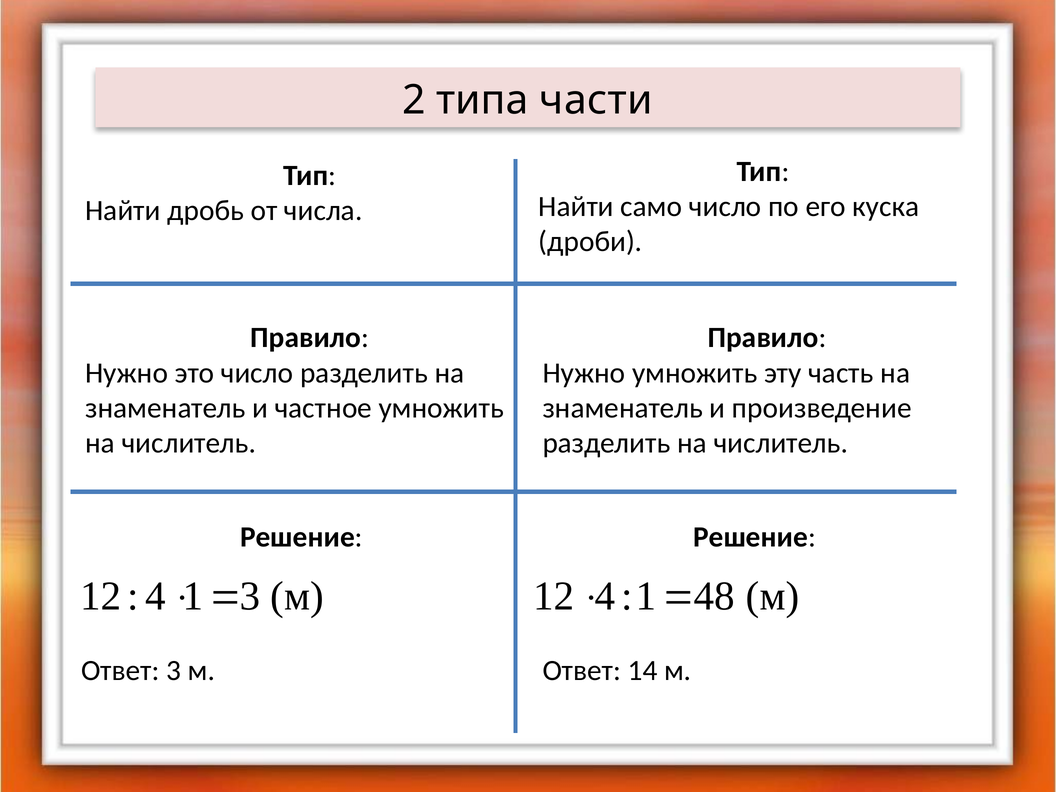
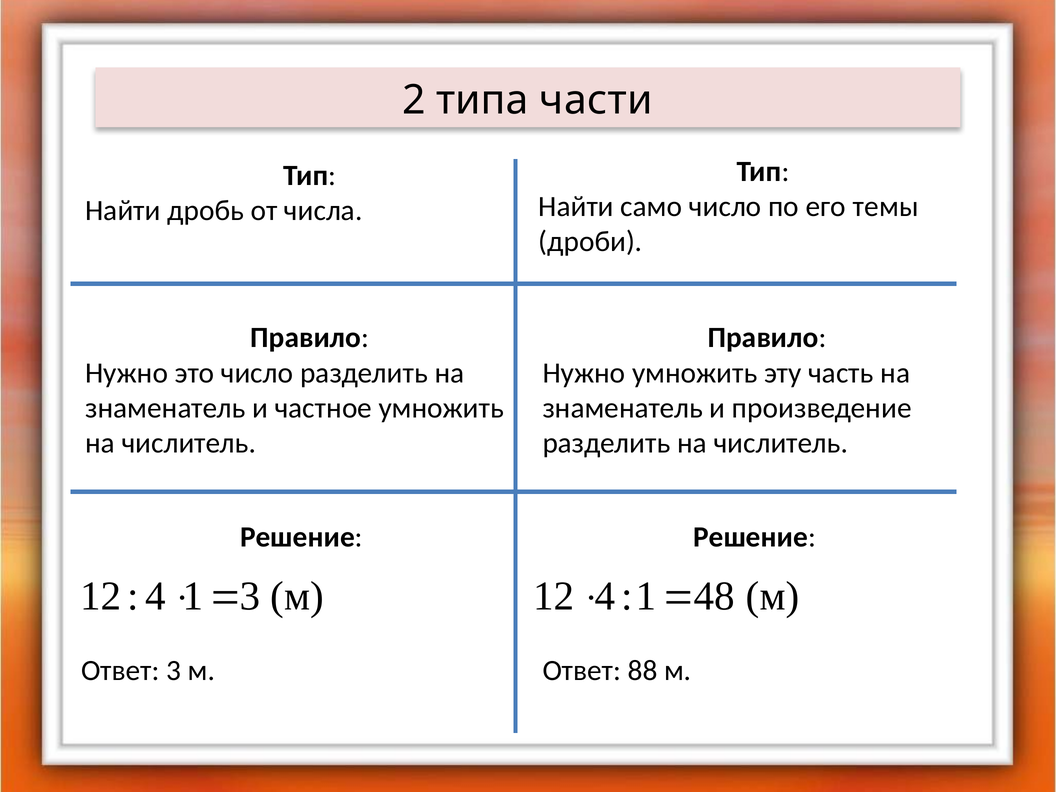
куска: куска -> темы (886, 207)
14: 14 -> 88 (643, 670)
